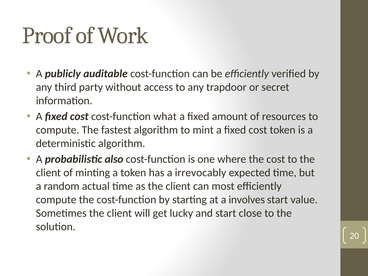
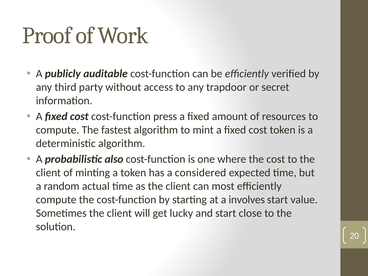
what: what -> press (165, 116)
irrevocably: irrevocably -> considered (201, 173)
